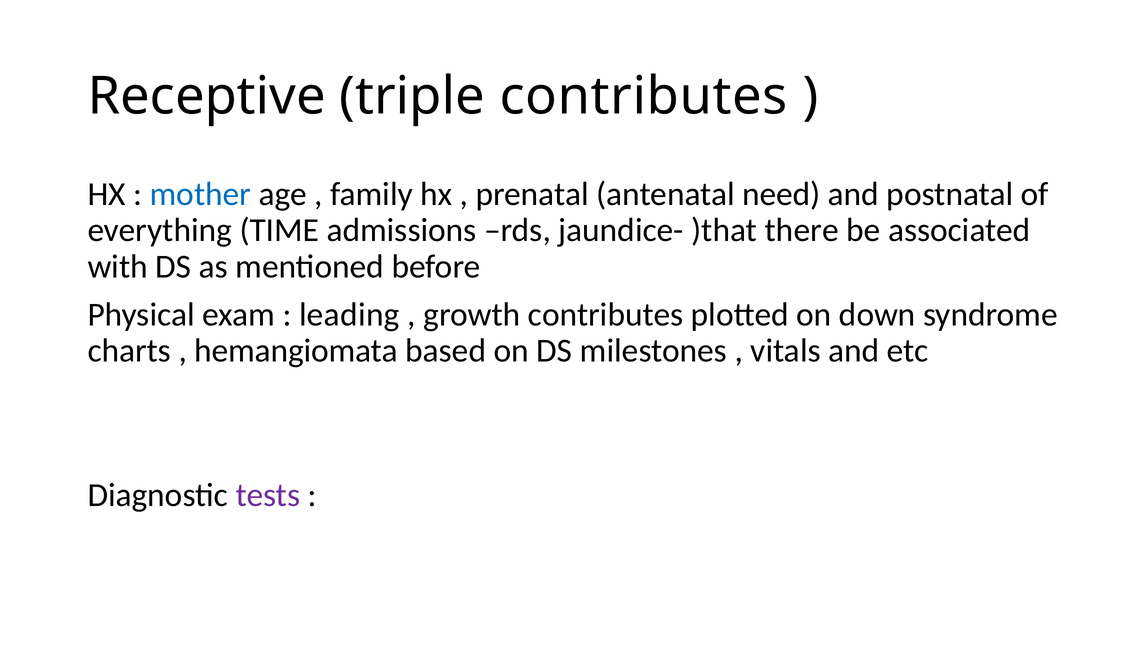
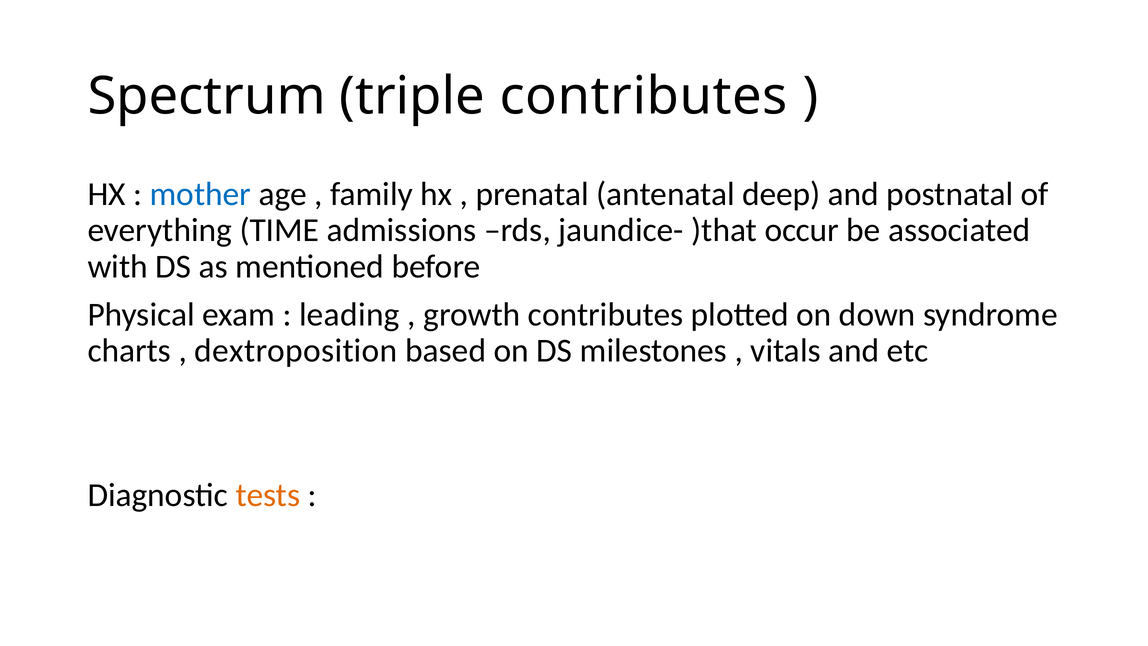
Receptive: Receptive -> Spectrum (207, 96)
need: need -> deep (781, 194)
there: there -> occur (802, 230)
hemangiomata: hemangiomata -> dextroposition (296, 351)
tests colour: purple -> orange (268, 495)
